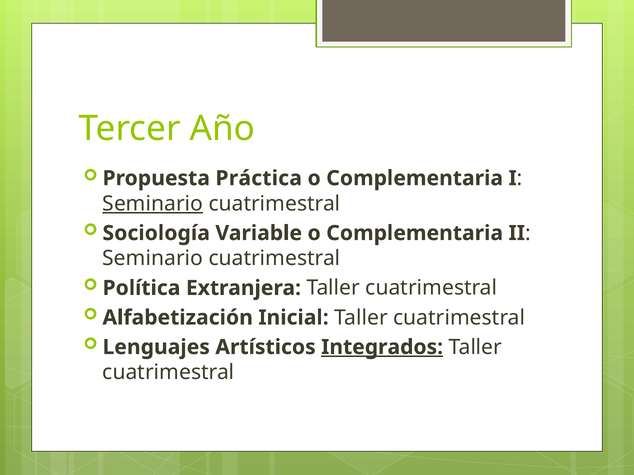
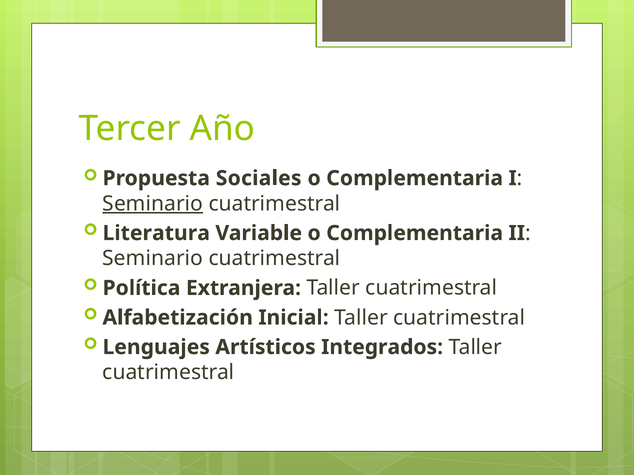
Práctica: Práctica -> Sociales (259, 178)
Sociología: Sociología -> Literatura (156, 233)
Integrados underline: present -> none (382, 347)
